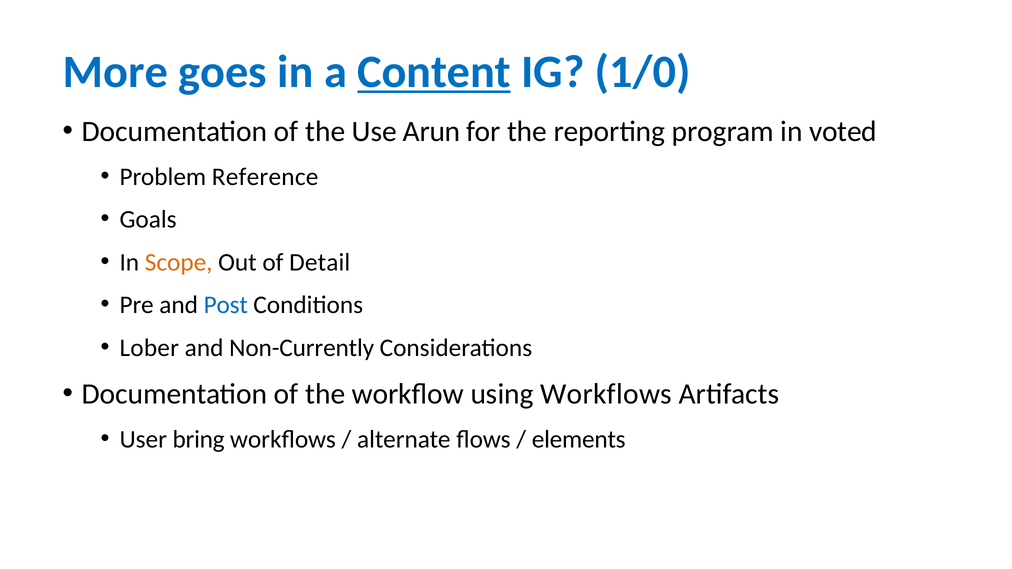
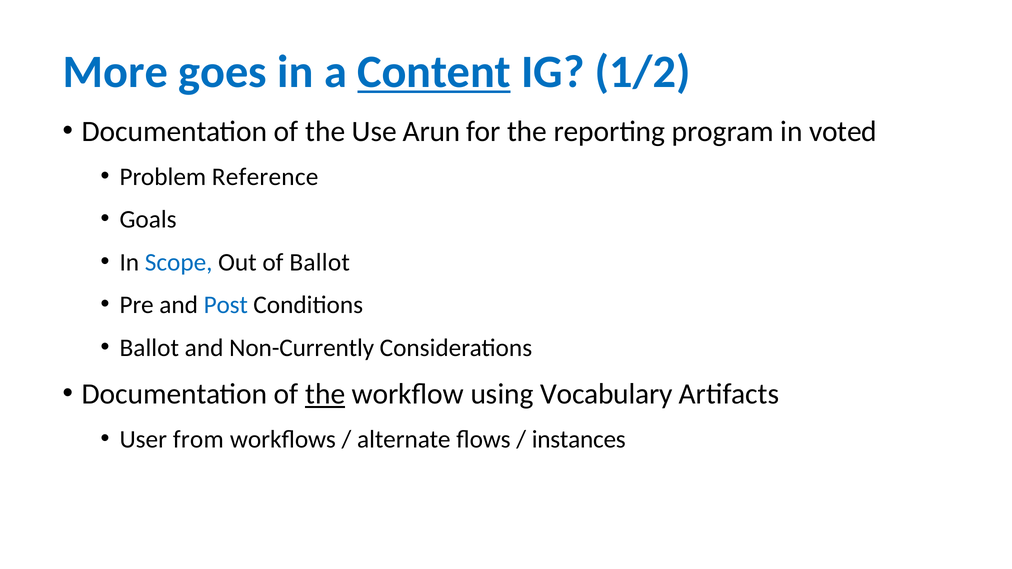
1/0: 1/0 -> 1/2 (643, 72)
Scope colour: orange -> blue (179, 262)
of Detail: Detail -> Ballot (320, 262)
Lober: Lober -> Ballot (149, 348)
the underline: none -> present (325, 394)
using Workflows: Workflows -> Vocabulary (606, 394)
bring: bring -> from (198, 439)
elements: elements -> instances (579, 439)
